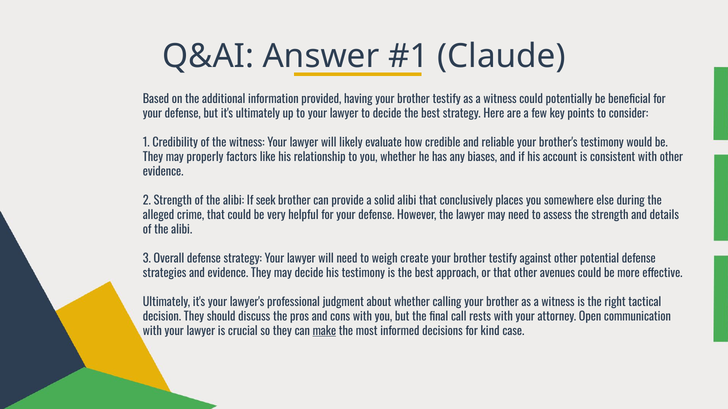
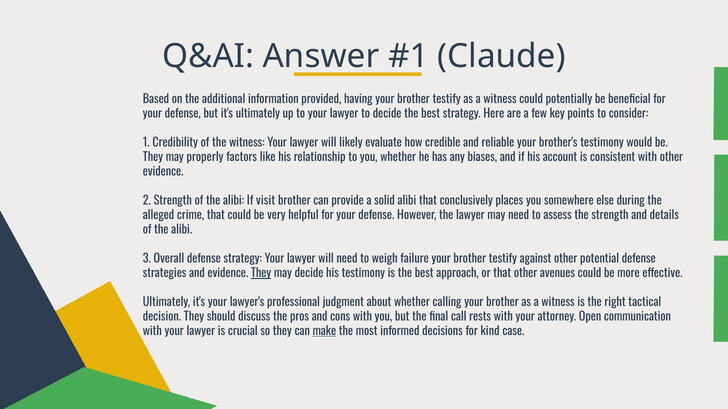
seek: seek -> visit (266, 201)
create: create -> failure (415, 259)
They underline: none -> present (261, 274)
